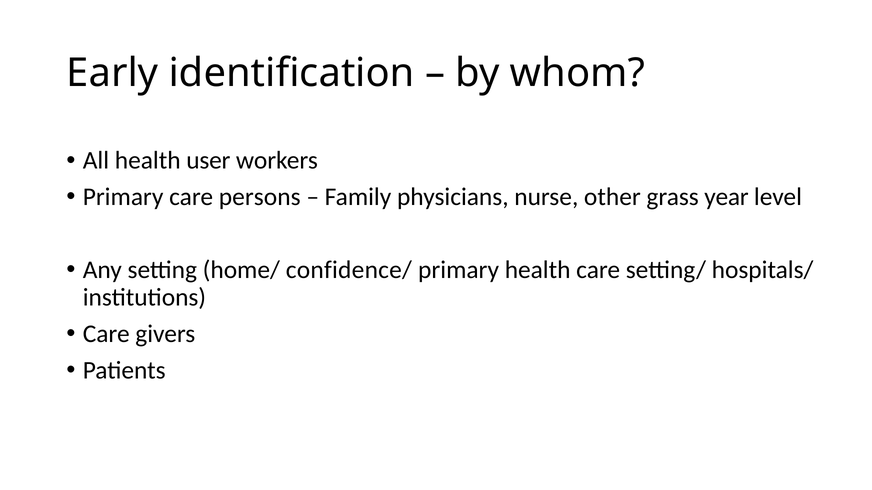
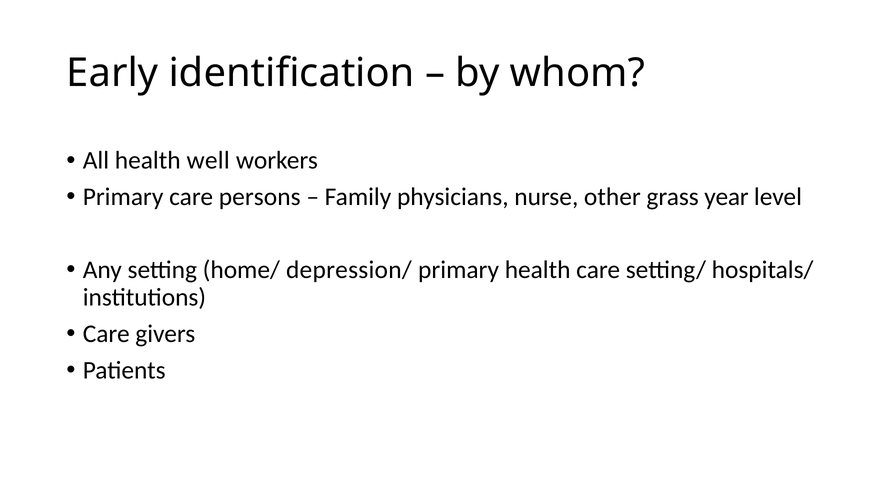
user: user -> well (208, 161)
confidence/: confidence/ -> depression/ (349, 270)
